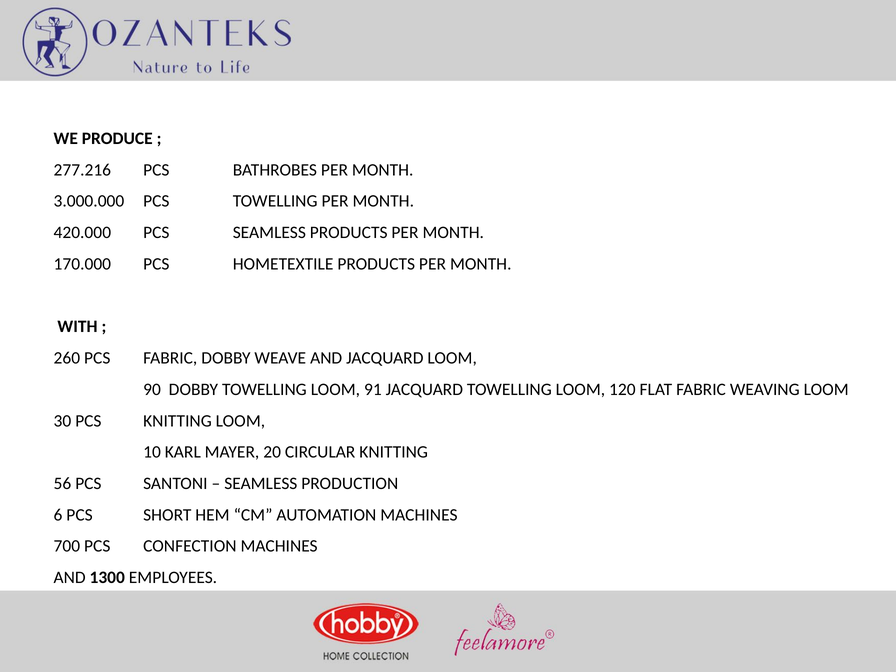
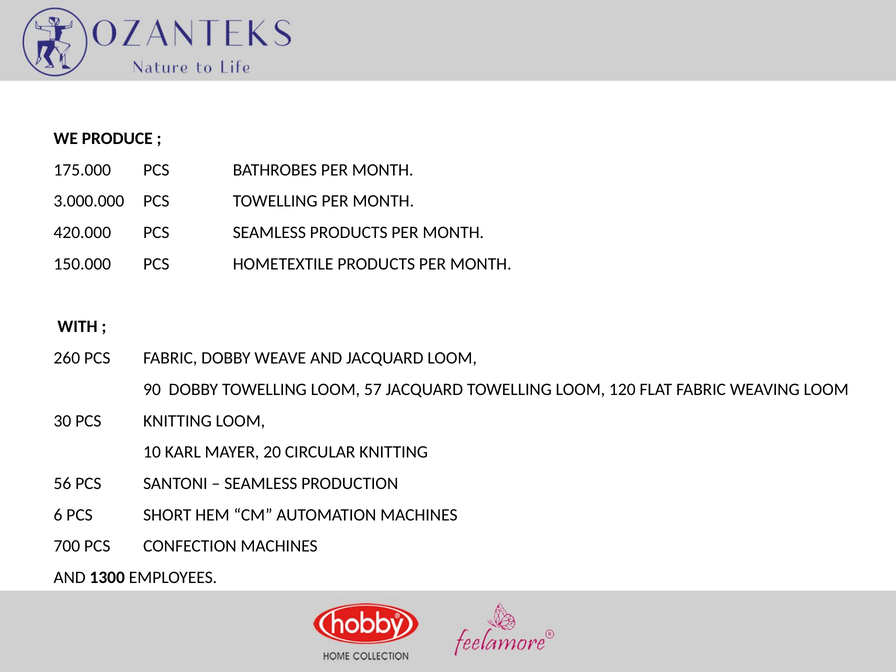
277.216: 277.216 -> 175.000 (82, 170)
170.000: 170.000 -> 150.000 (82, 264)
91: 91 -> 57 (373, 389)
